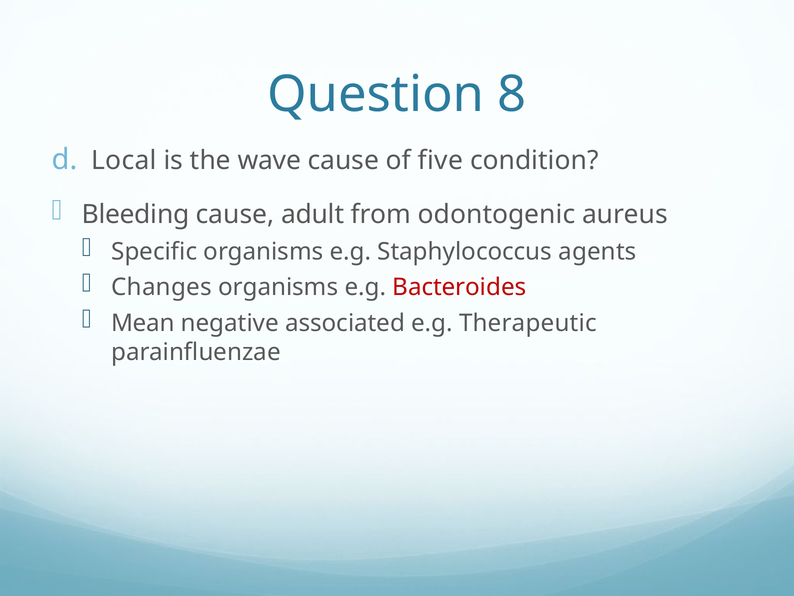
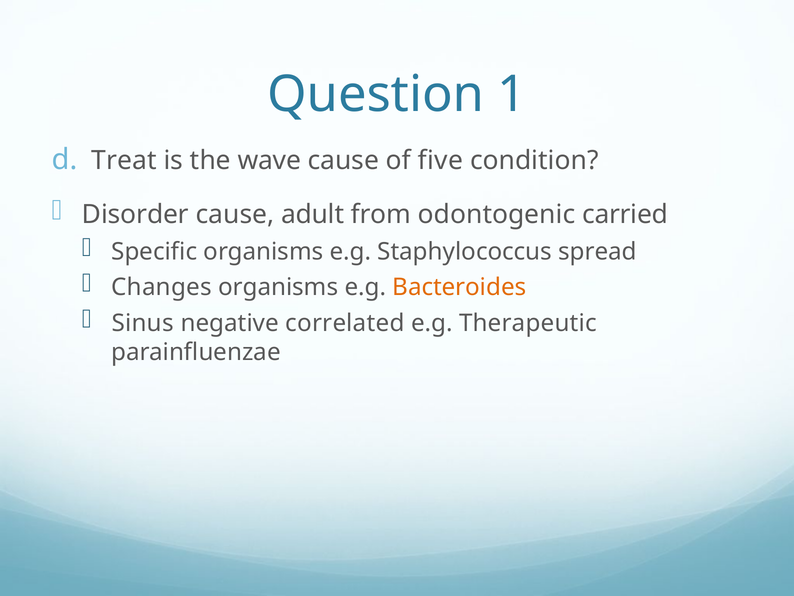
8: 8 -> 1 (512, 95)
Local: Local -> Treat (124, 161)
Bleeding: Bleeding -> Disorder (135, 214)
aureus: aureus -> carried (625, 214)
agents: agents -> spread (598, 251)
Bacteroides colour: red -> orange (459, 287)
Mean: Mean -> Sinus (143, 323)
associated: associated -> correlated (345, 323)
